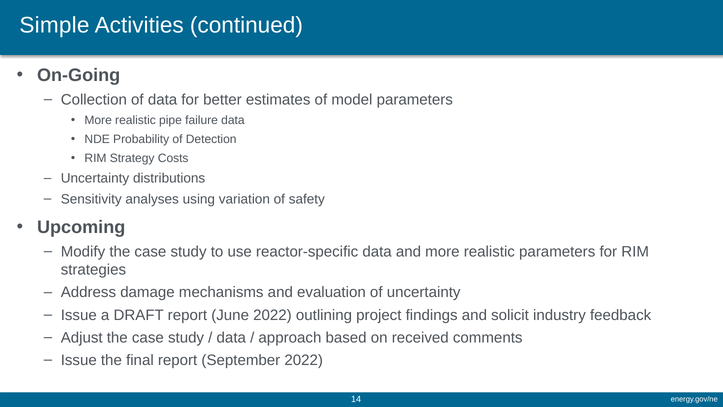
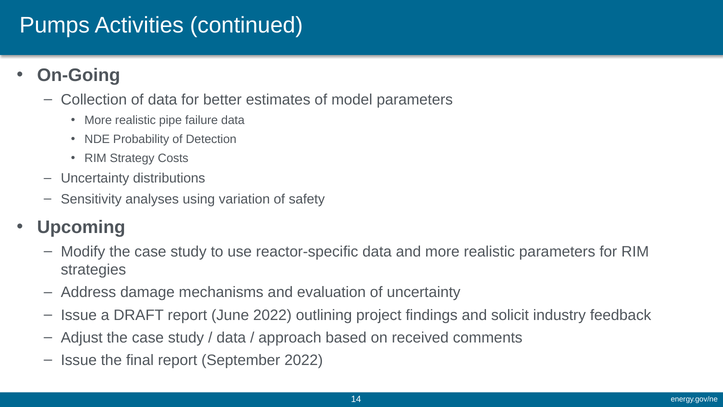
Simple: Simple -> Pumps (55, 25)
